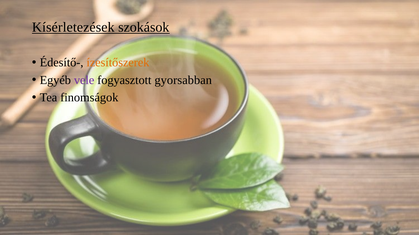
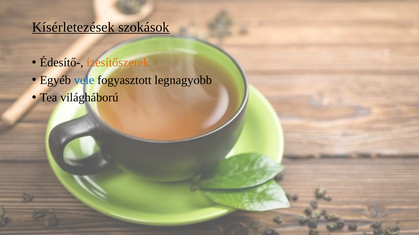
vele colour: purple -> blue (84, 80)
gyorsabban: gyorsabban -> legnagyobb (183, 80)
finomságok: finomságok -> világháború (89, 98)
